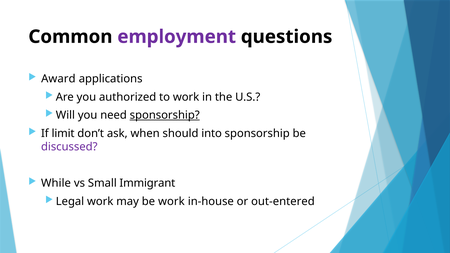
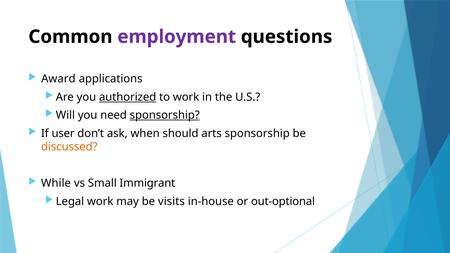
authorized underline: none -> present (128, 97)
limit: limit -> user (63, 133)
into: into -> arts (212, 133)
discussed colour: purple -> orange (69, 147)
be work: work -> visits (171, 202)
out-entered: out-entered -> out-optional (283, 202)
